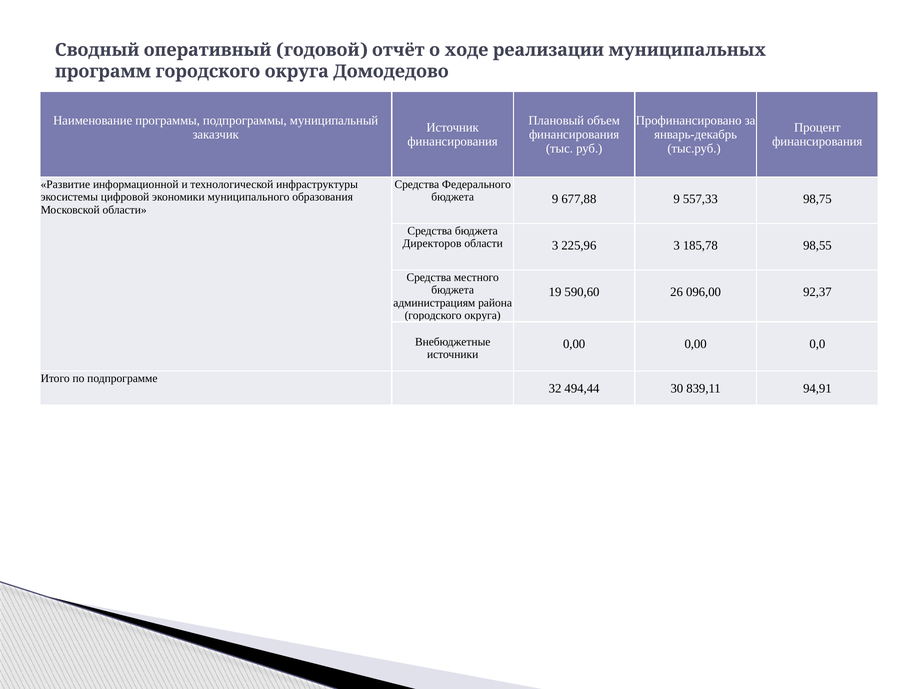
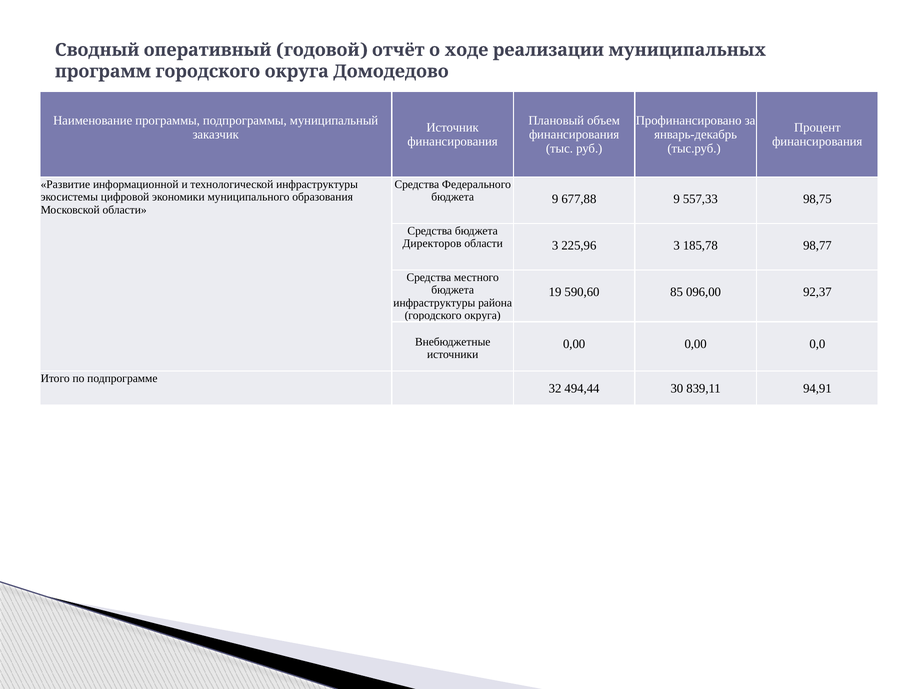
98,55: 98,55 -> 98,77 (817, 245)
26: 26 -> 85 (677, 292)
администрациям: администрациям -> инфраструктуры (434, 303)
